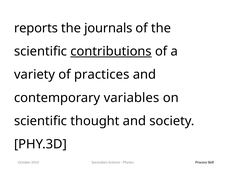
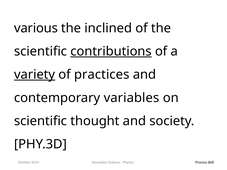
reports: reports -> various (36, 28)
journals: journals -> inclined (108, 28)
variety underline: none -> present (35, 75)
